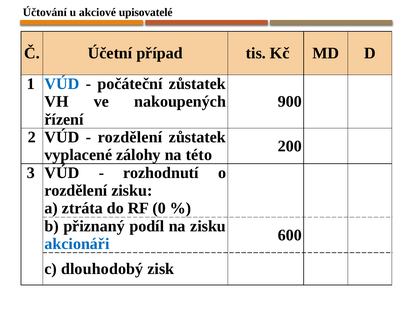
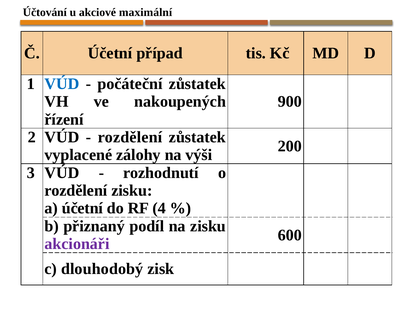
upisovatelé: upisovatelé -> maximální (146, 13)
této: této -> výši (199, 155)
a ztráta: ztráta -> účetní (82, 208)
0: 0 -> 4 (159, 208)
akcionáři colour: blue -> purple (77, 244)
